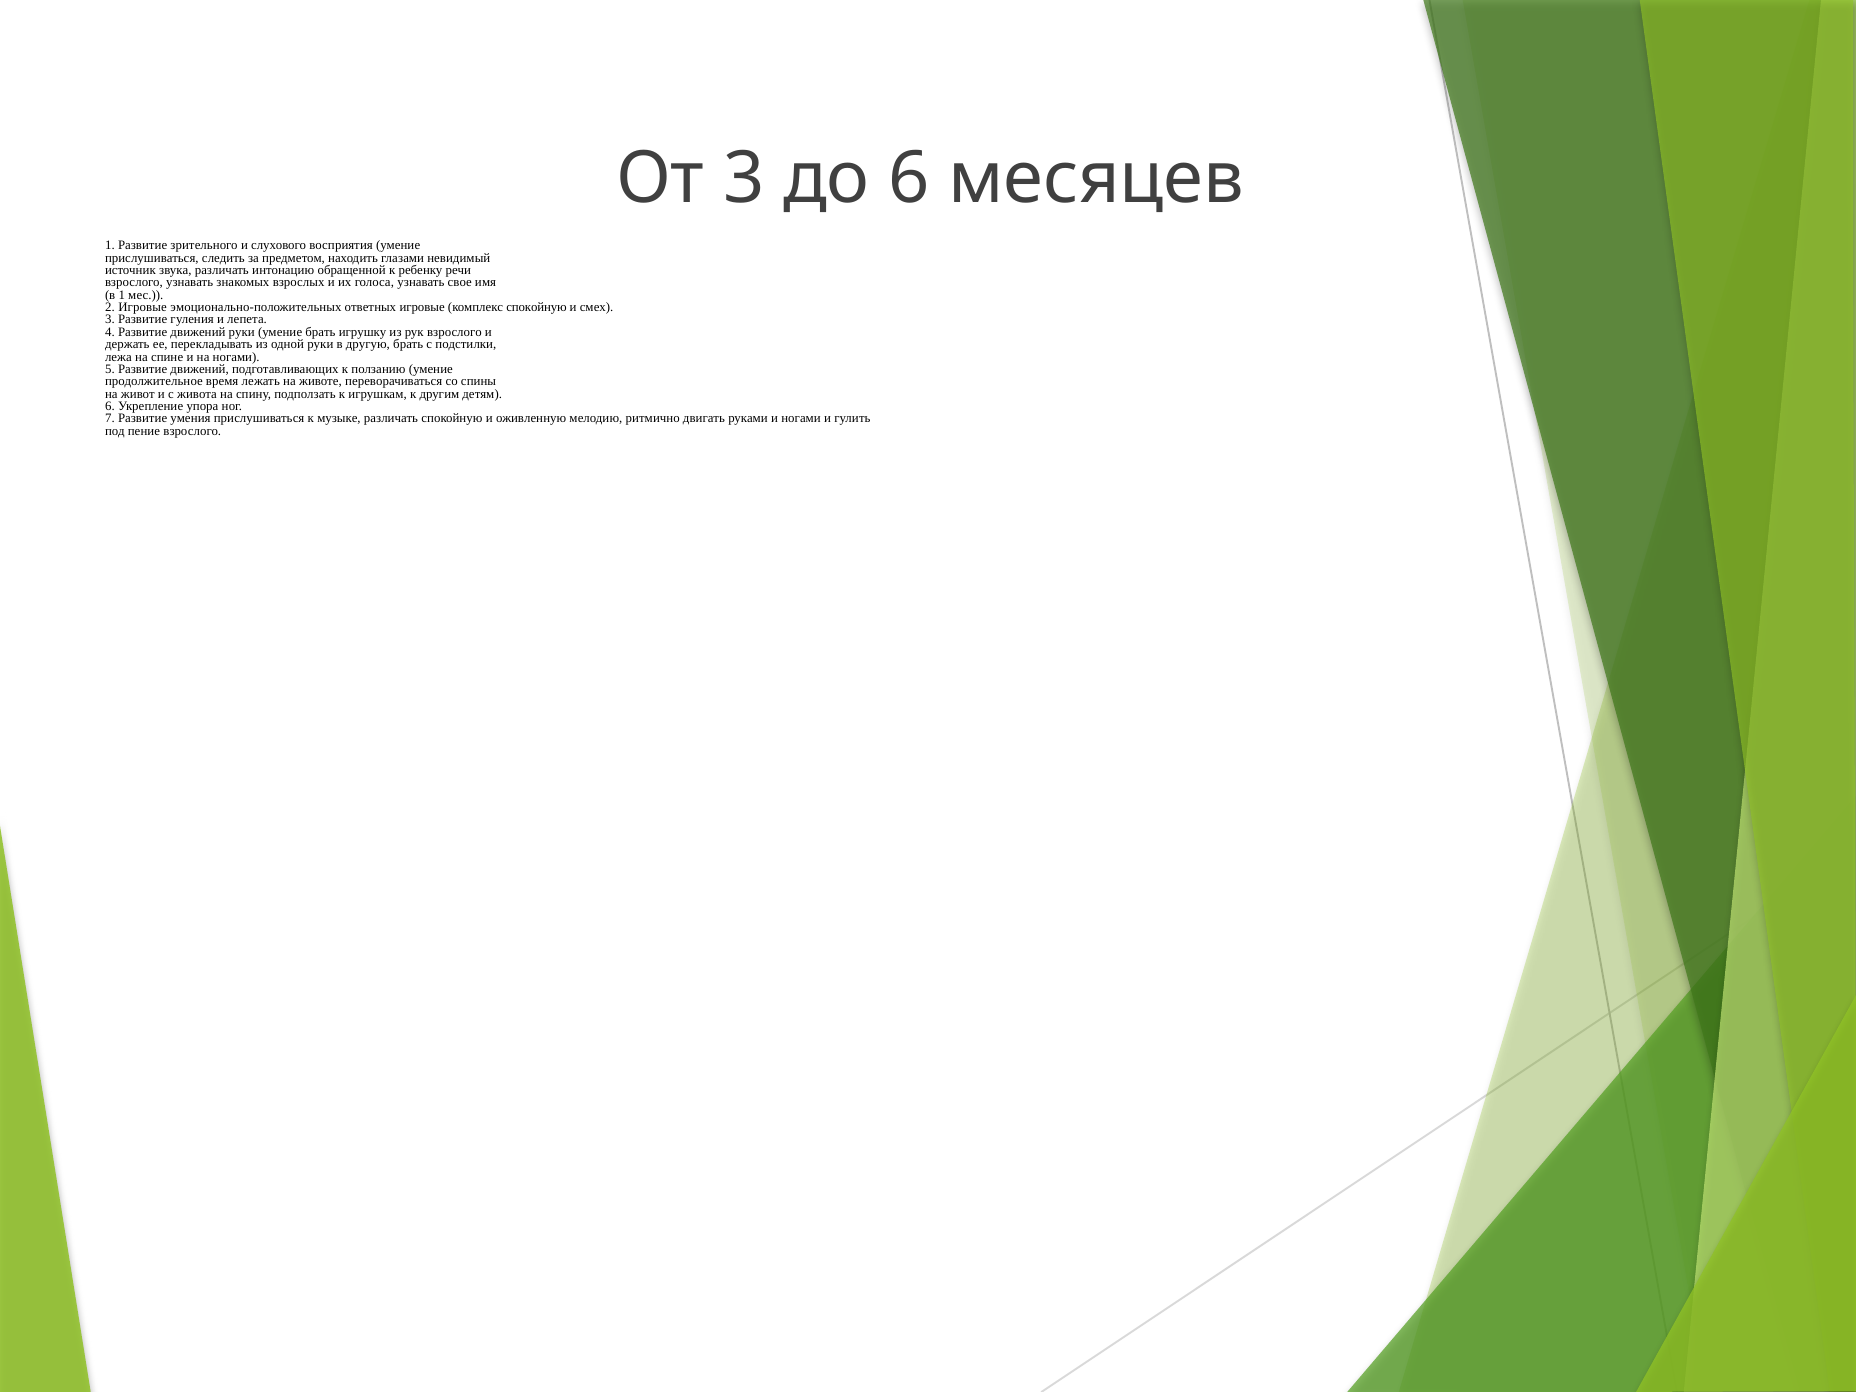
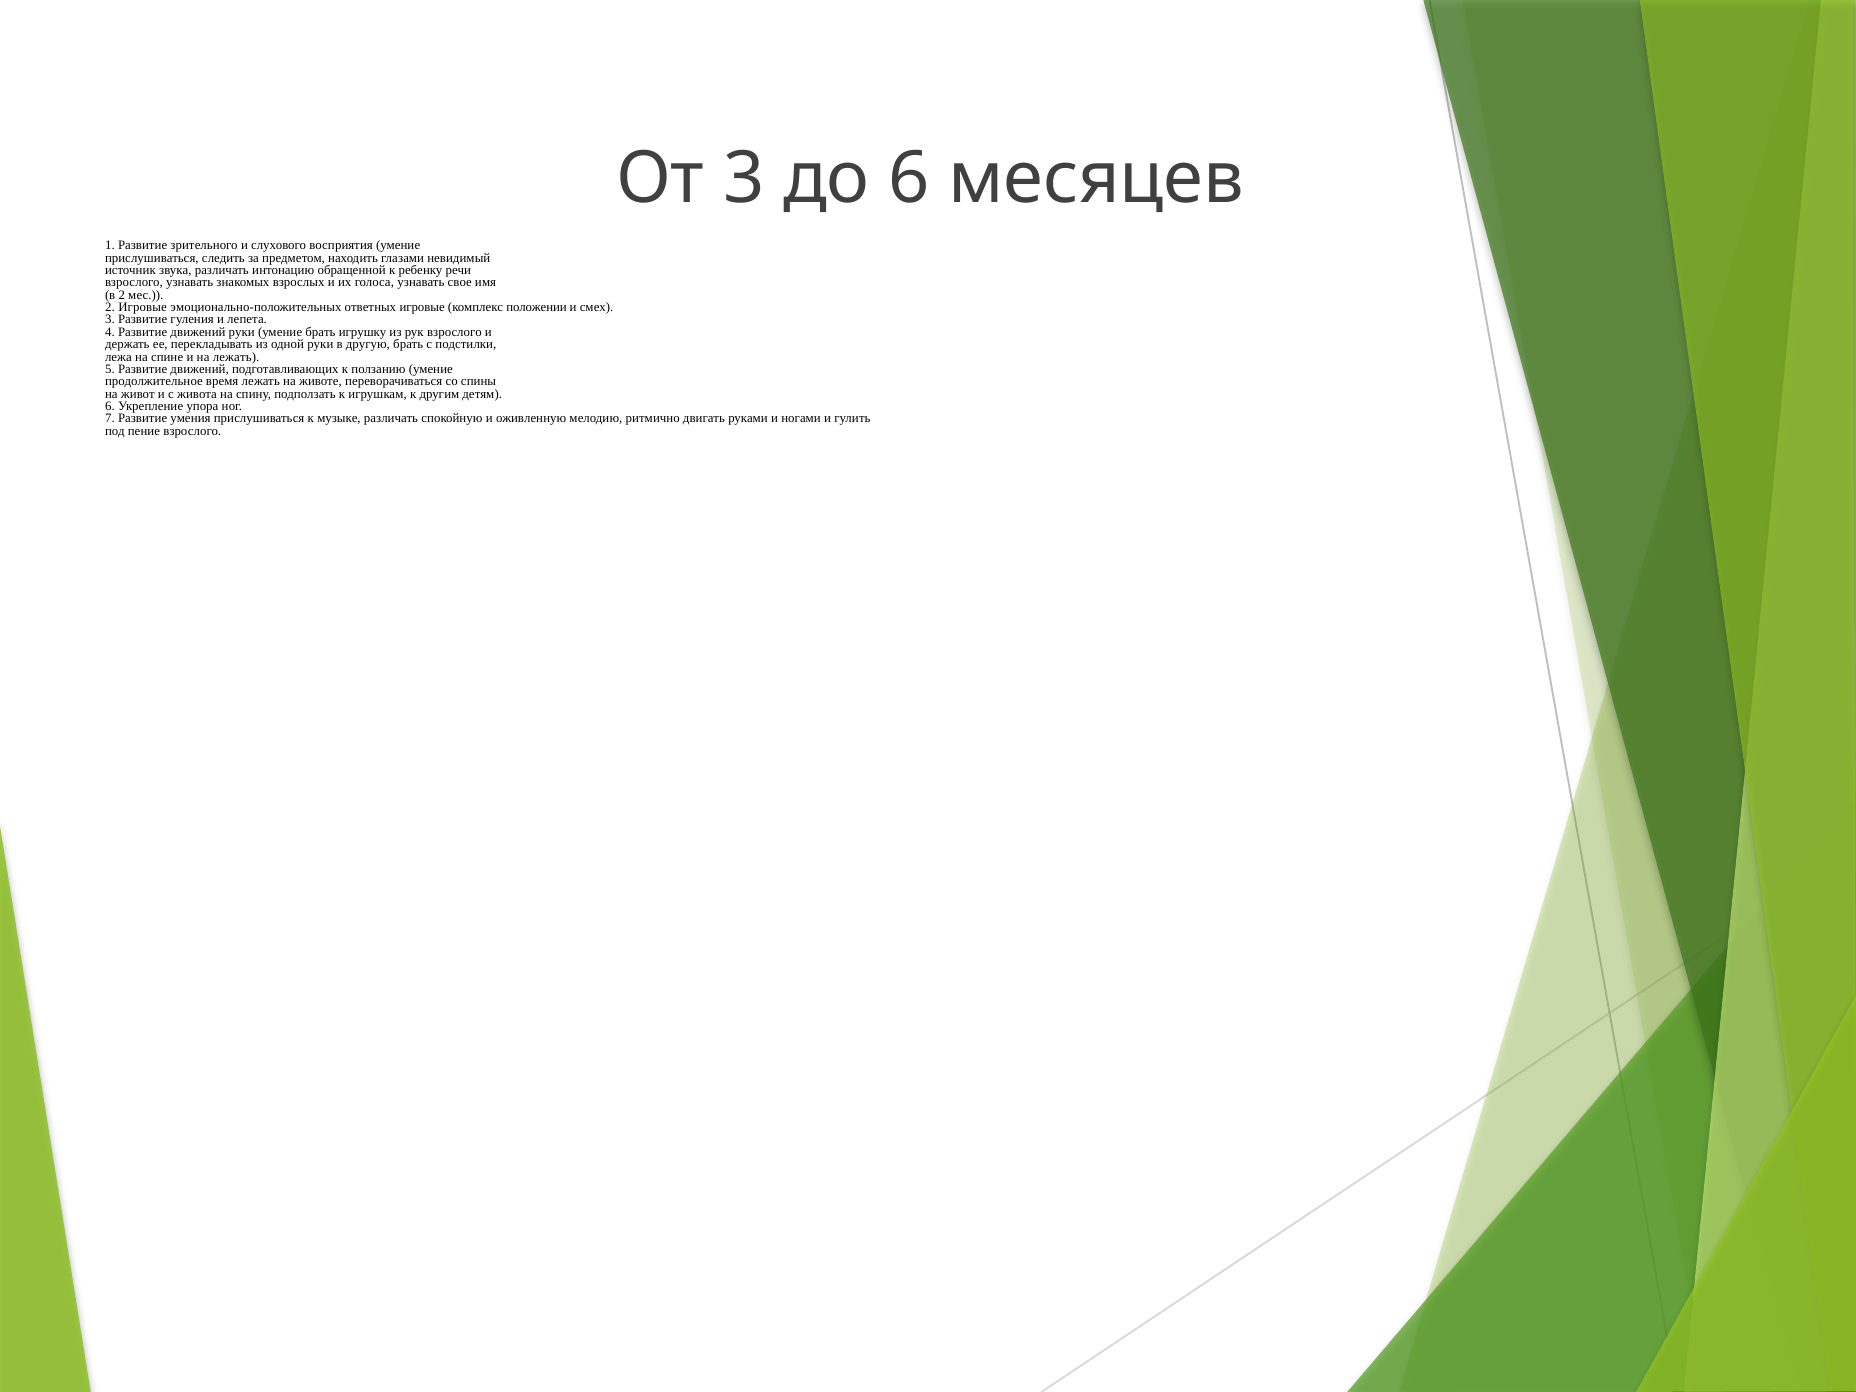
в 1: 1 -> 2 (122, 295)
комплекс спокойную: спокойную -> положении (537, 307)
на ногами: ногами -> лежать (236, 357)
